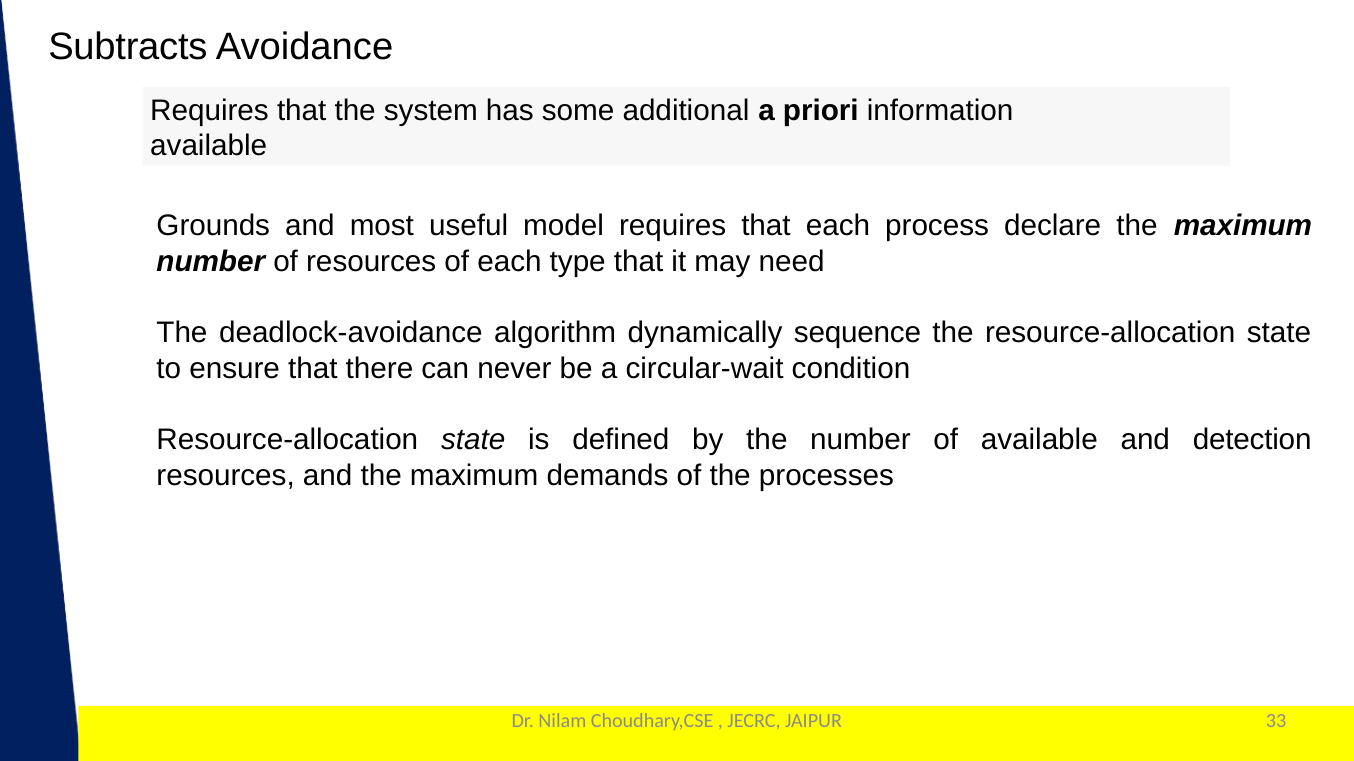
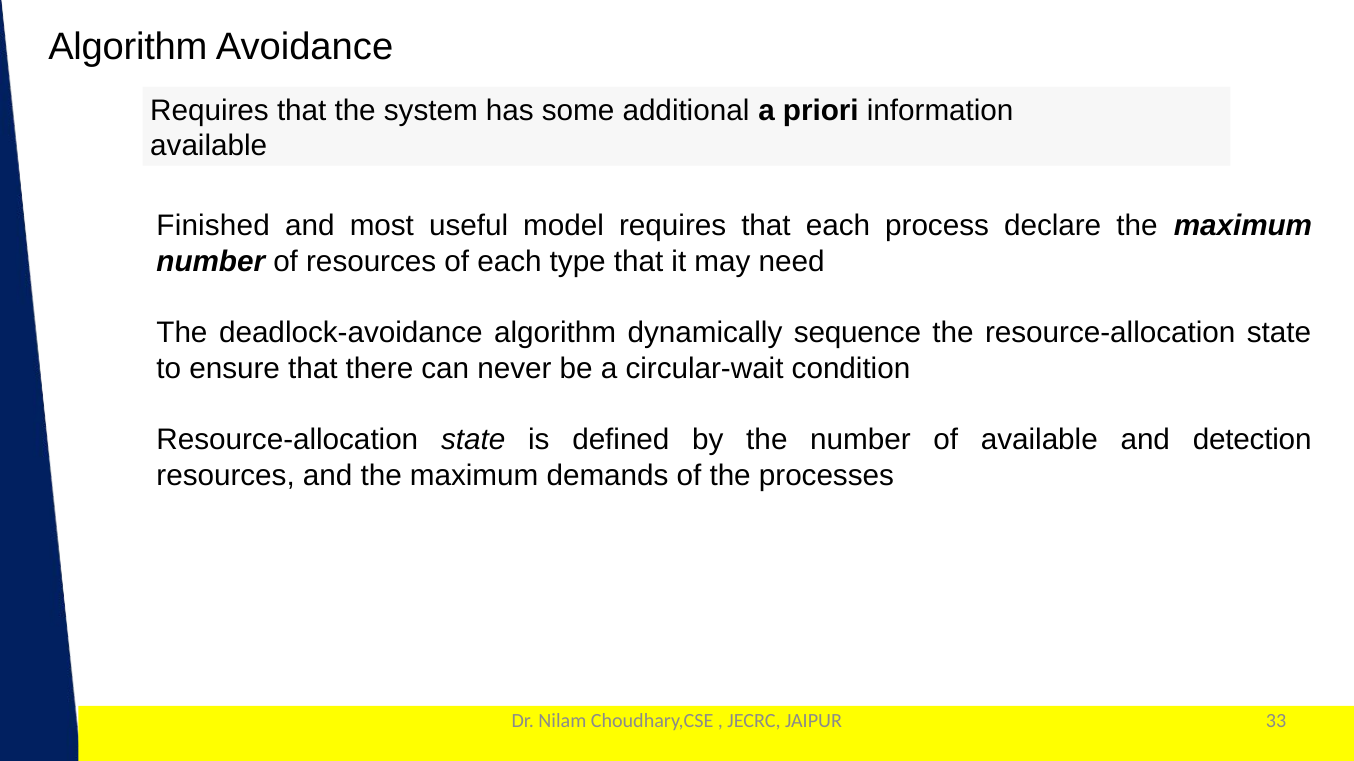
Subtracts: Subtracts -> Algorithm (128, 47)
Grounds: Grounds -> Finished (213, 226)
